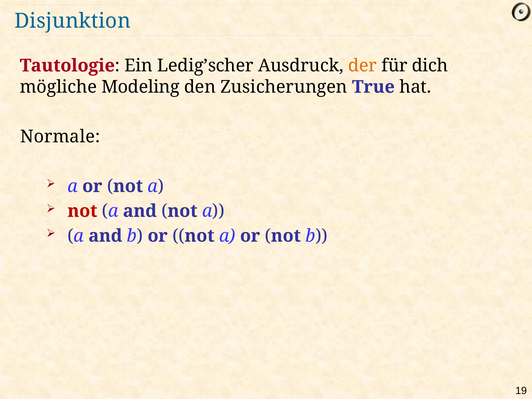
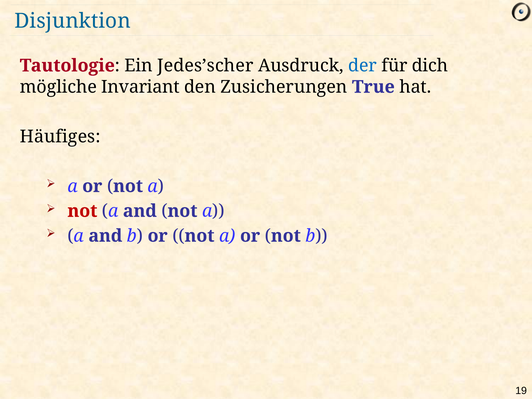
Ledig’scher: Ledig’scher -> Jedes’scher (205, 66)
der colour: orange -> blue (363, 66)
Modeling: Modeling -> Invariant (141, 87)
Normale: Normale -> Häufiges (60, 137)
